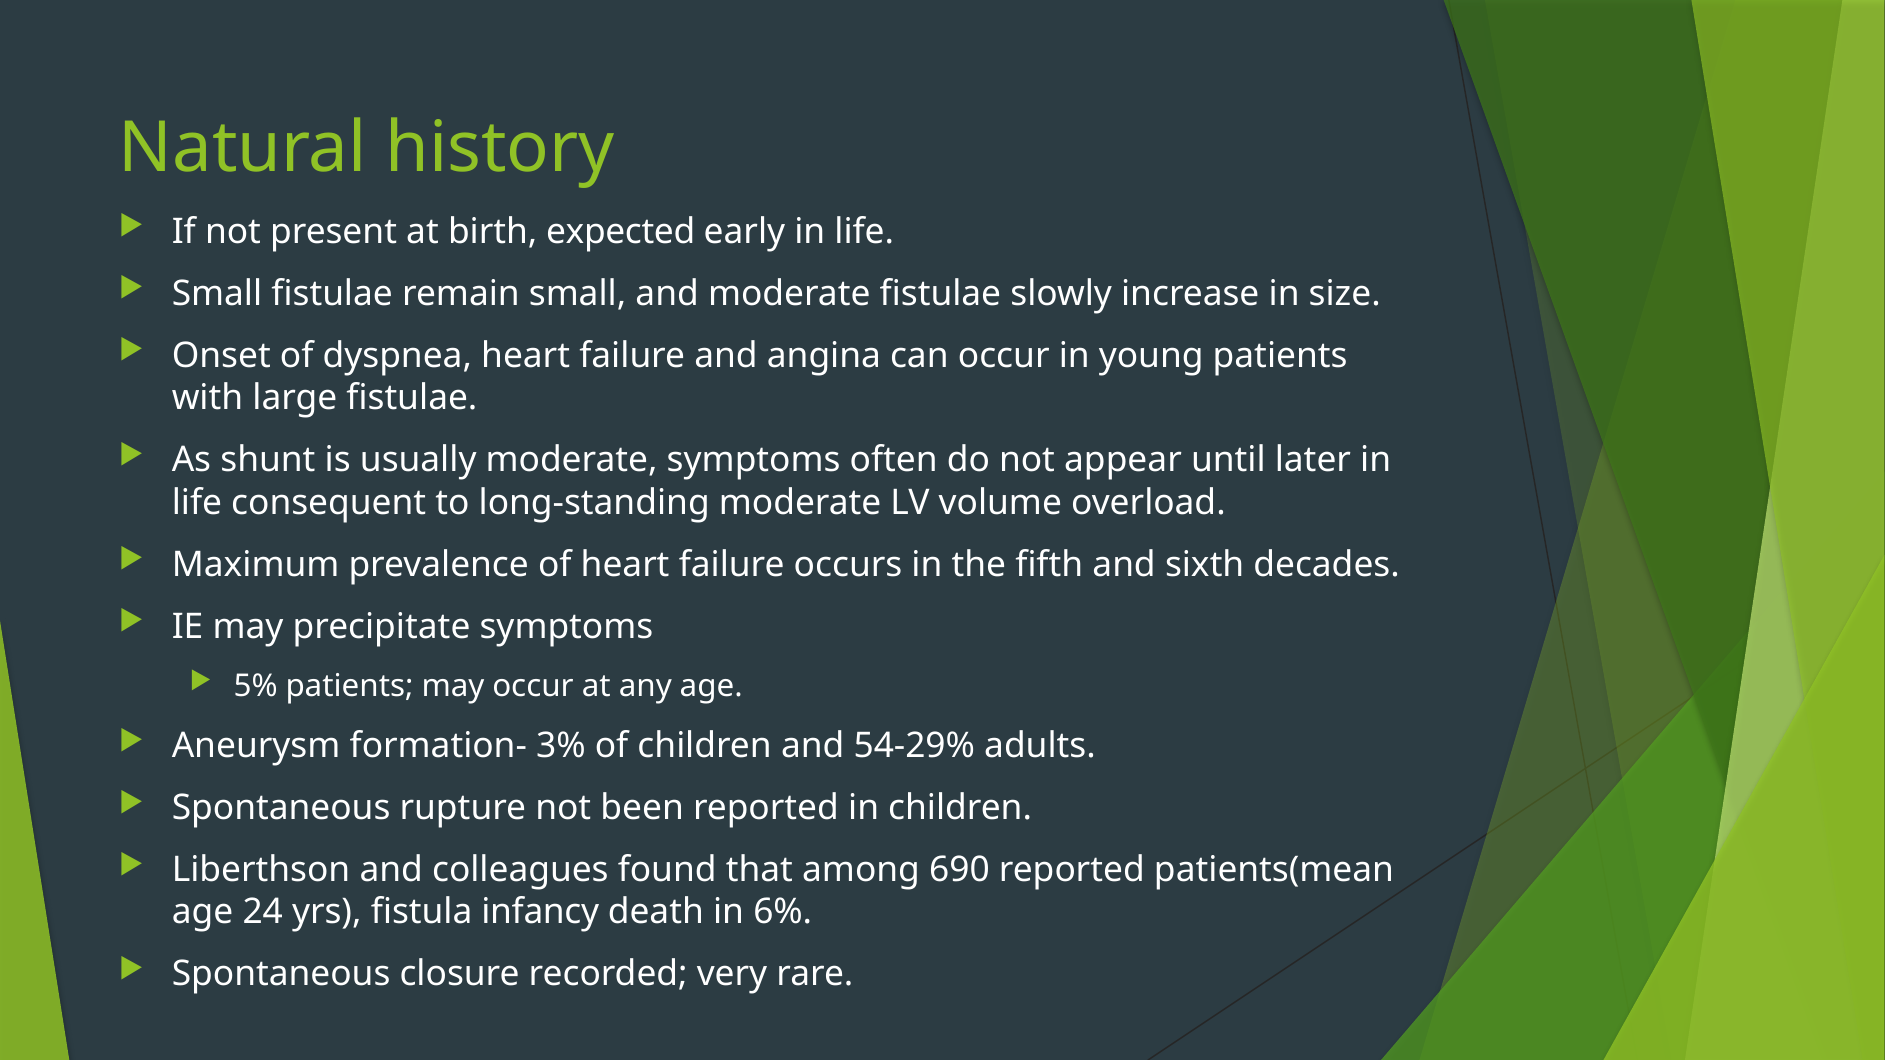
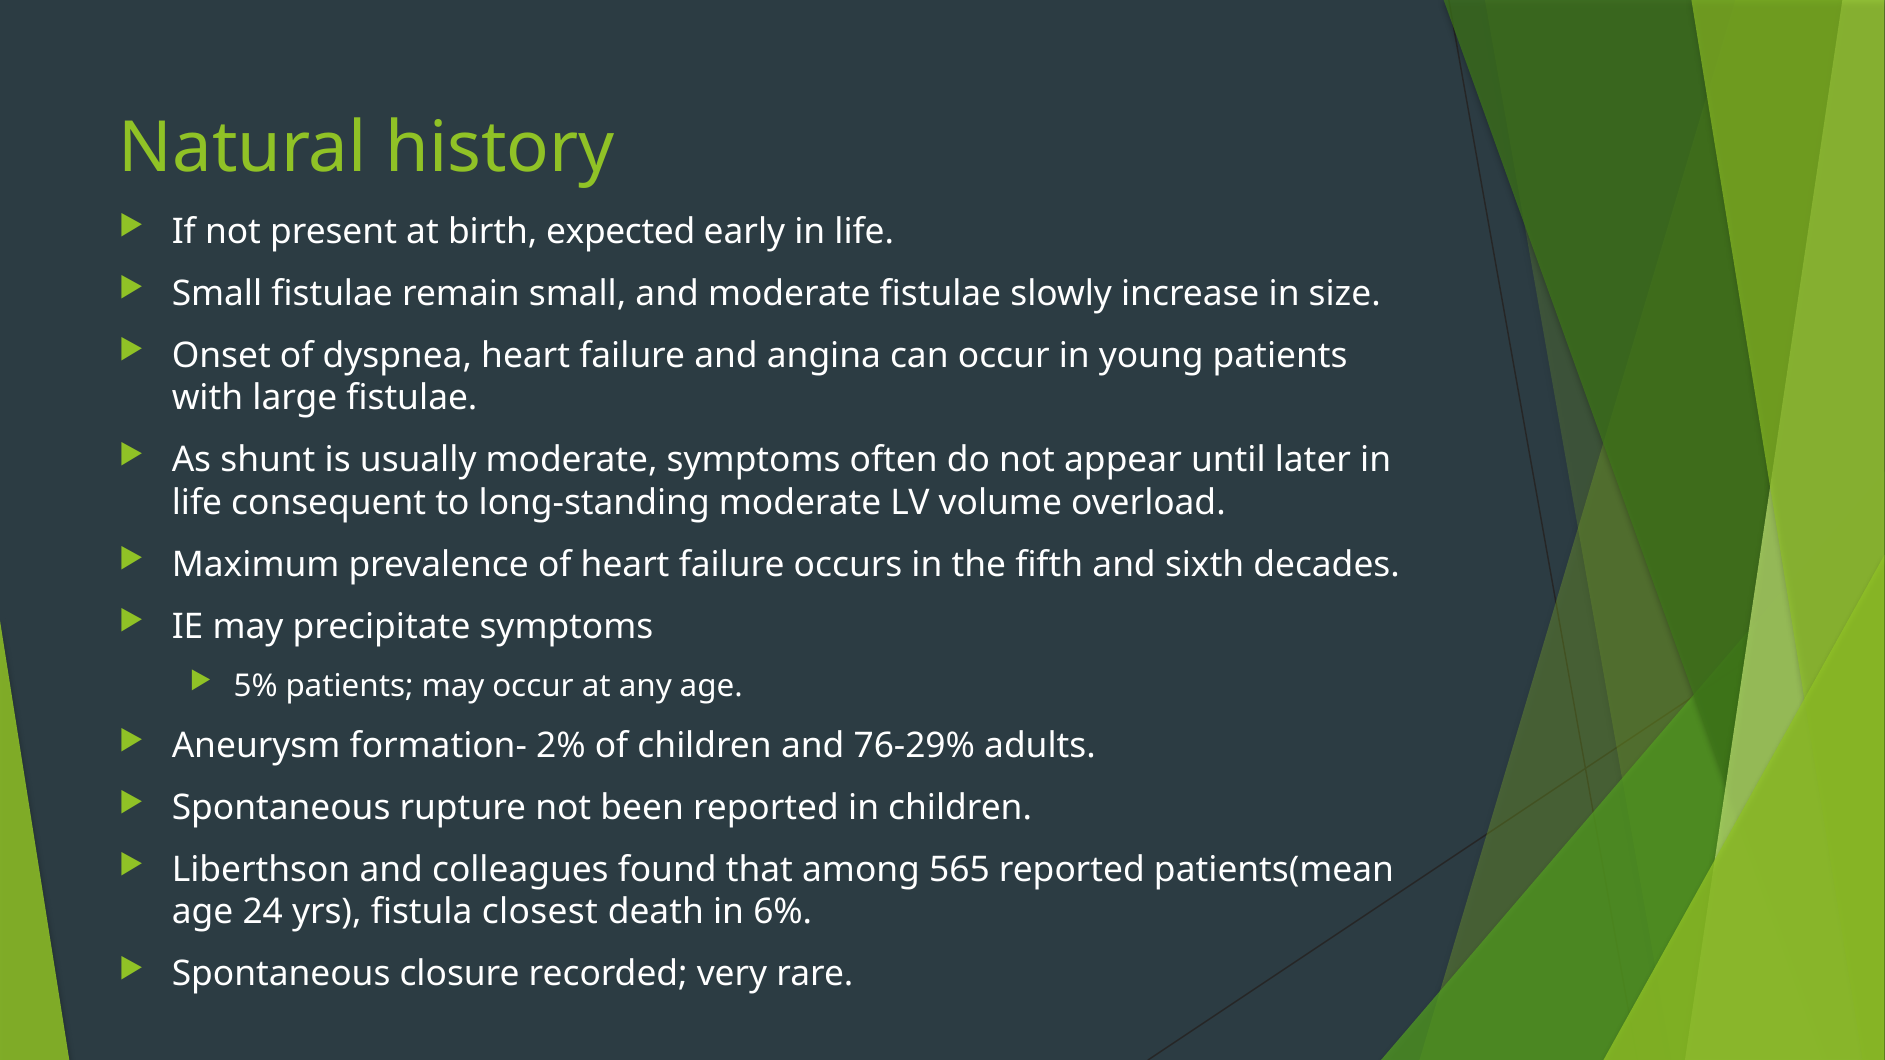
3%: 3% -> 2% (561, 746)
54-29%: 54-29% -> 76-29% (914, 746)
690: 690 -> 565 (959, 870)
infancy: infancy -> closest (540, 913)
